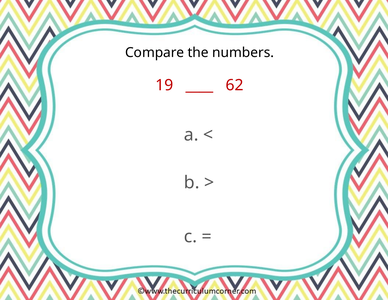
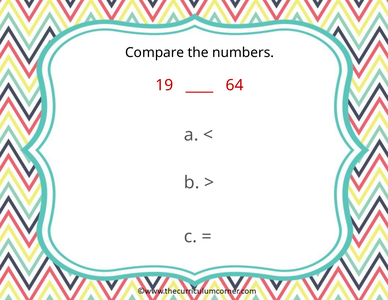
62: 62 -> 64 (235, 85)
